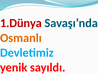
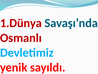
Osmanlı colour: orange -> red (21, 38)
